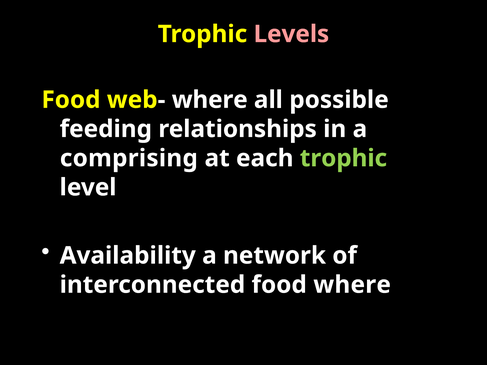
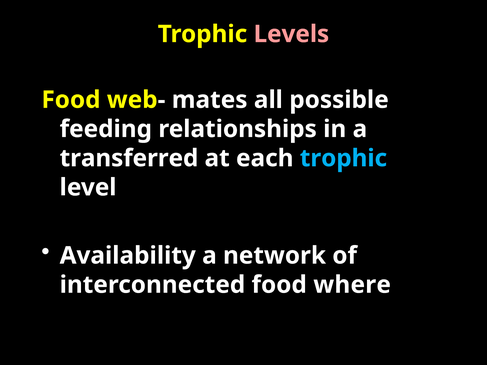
web- where: where -> mates (210, 100)
comprising: comprising -> transferred (129, 158)
trophic colour: light green -> light blue (343, 158)
